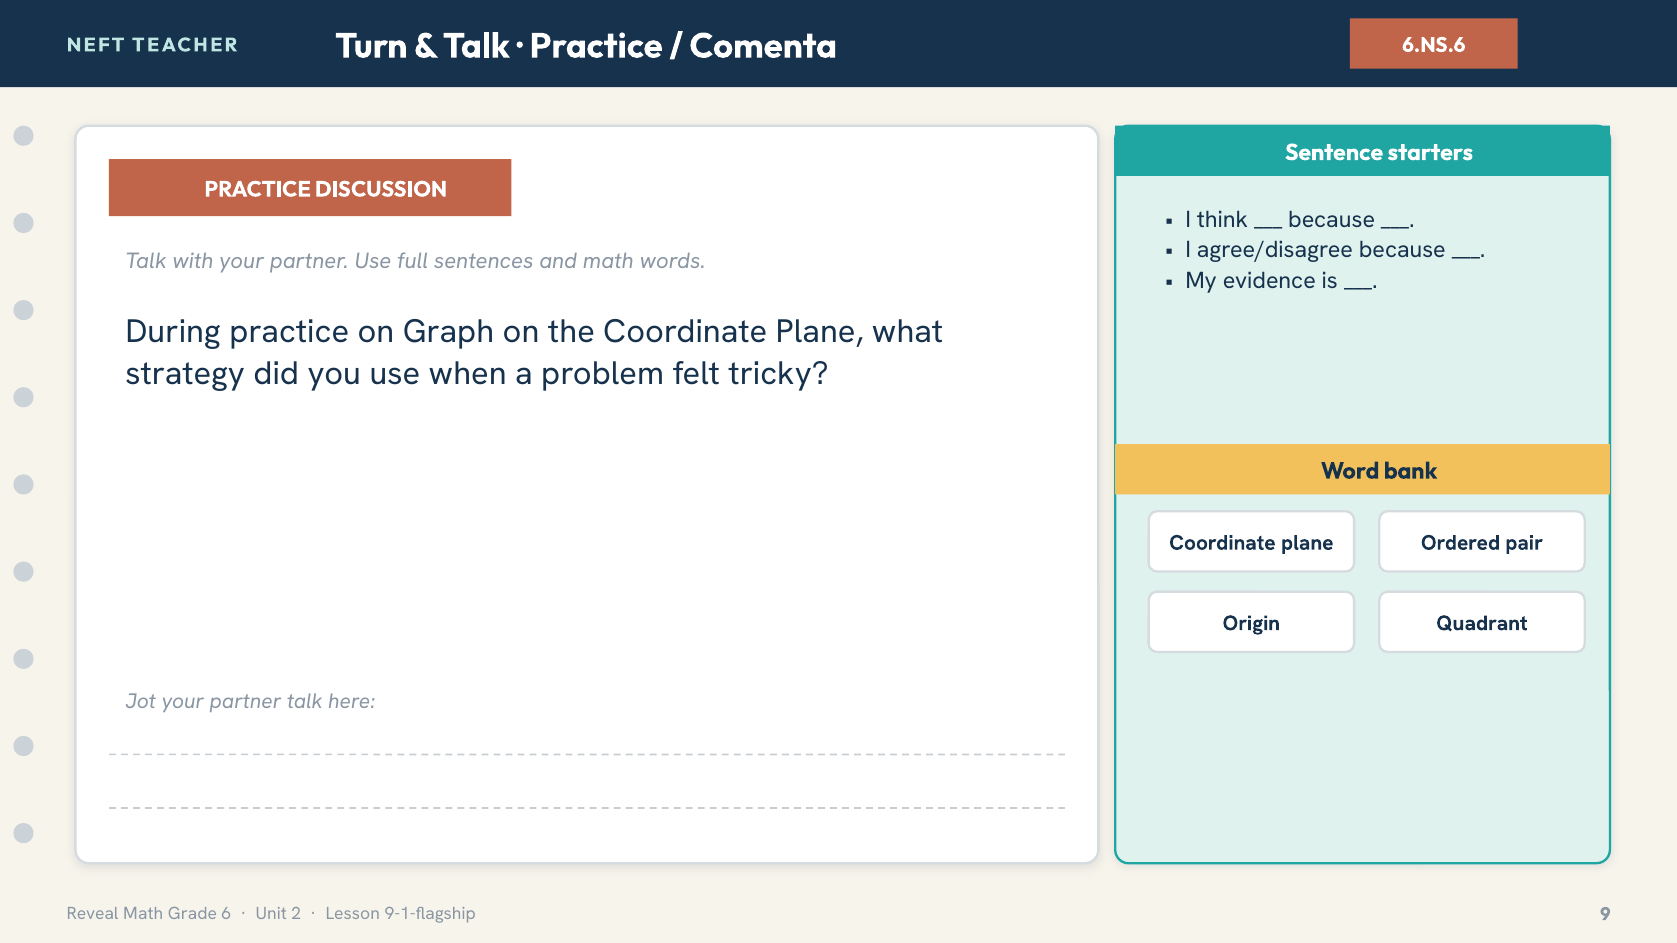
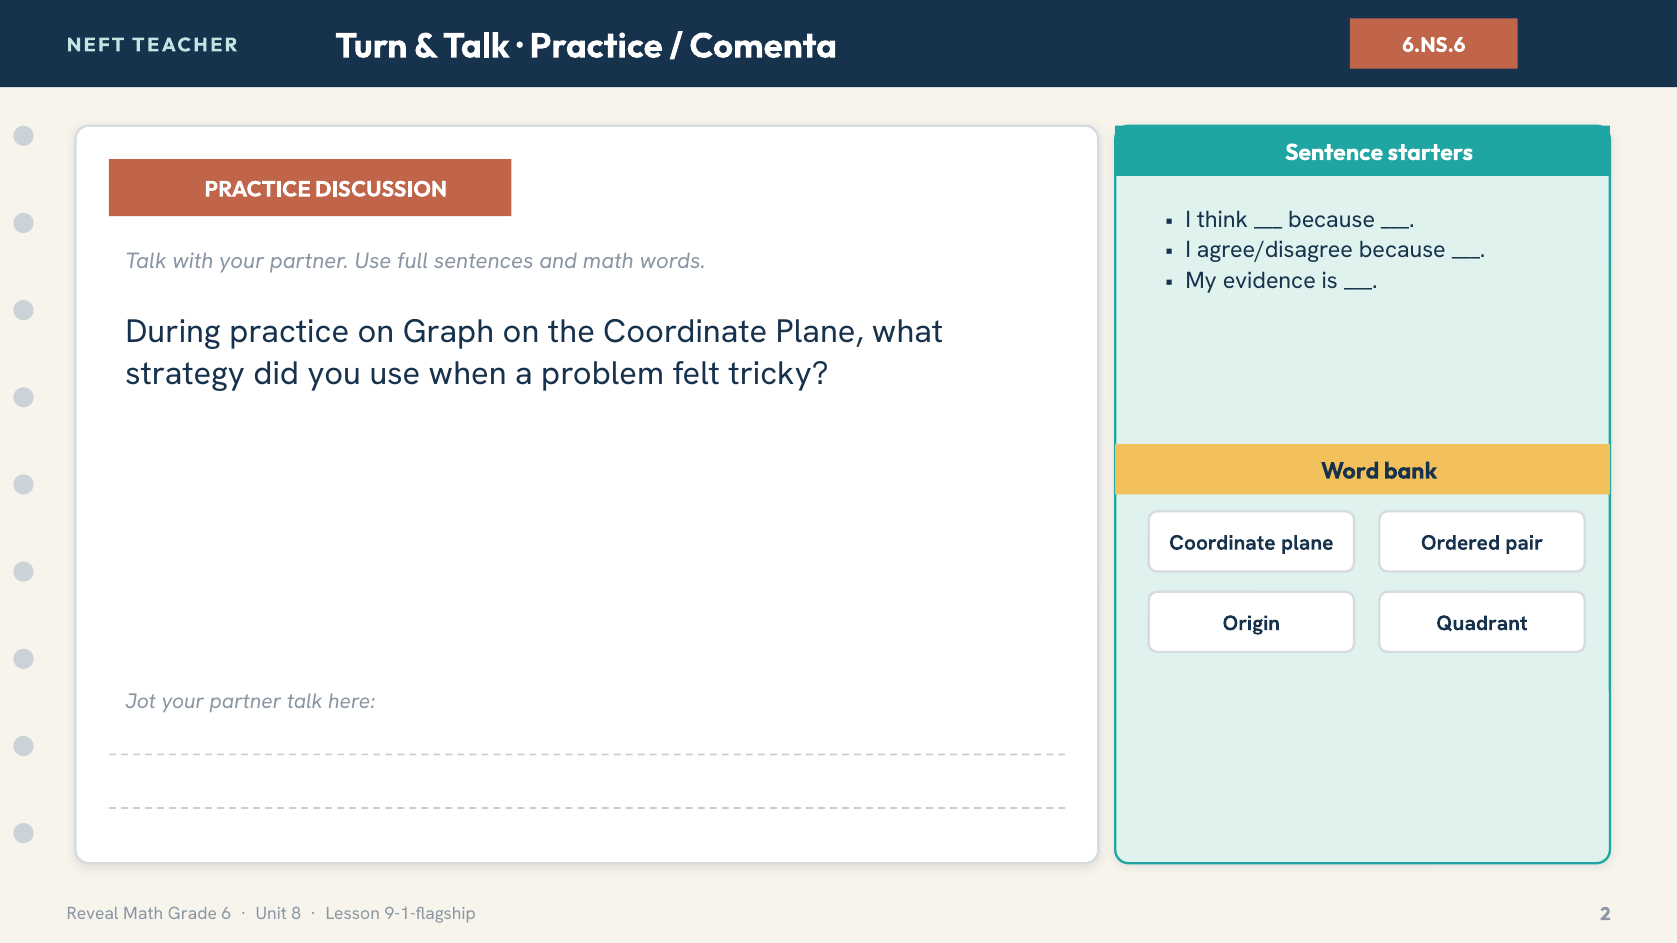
2: 2 -> 8 (296, 914)
9: 9 -> 2 (1605, 914)
